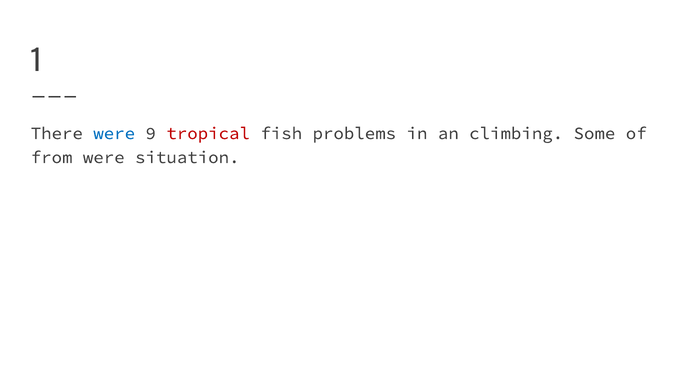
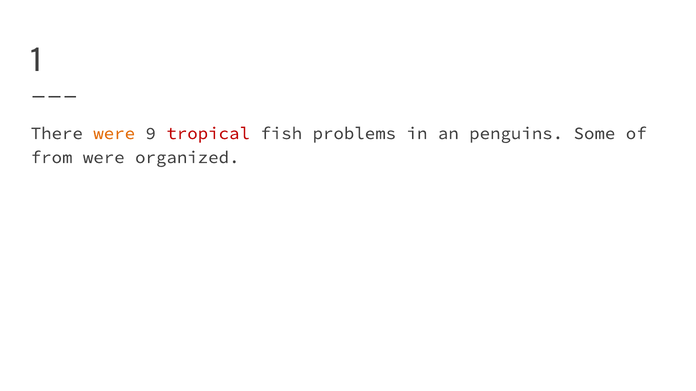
were colour: blue -> orange (114, 134)
climbing: climbing -> penguins (516, 134)
situation: situation -> organized (187, 158)
